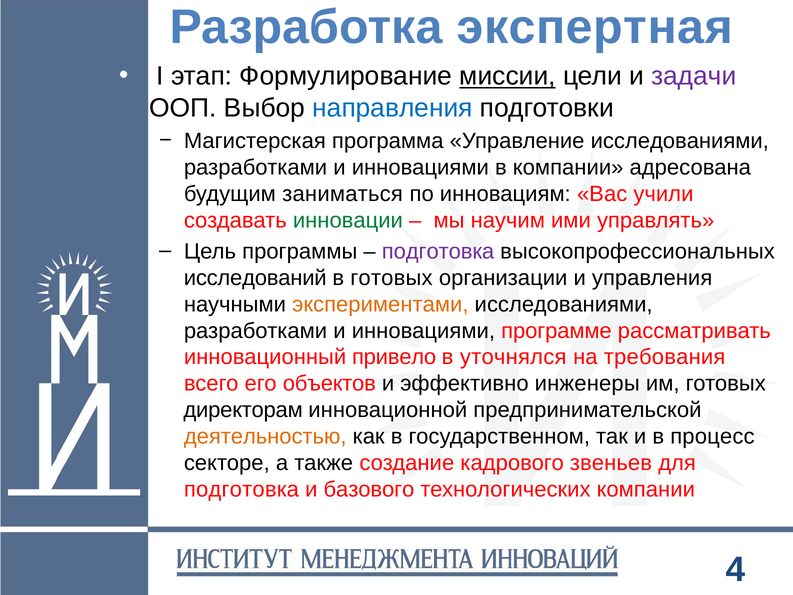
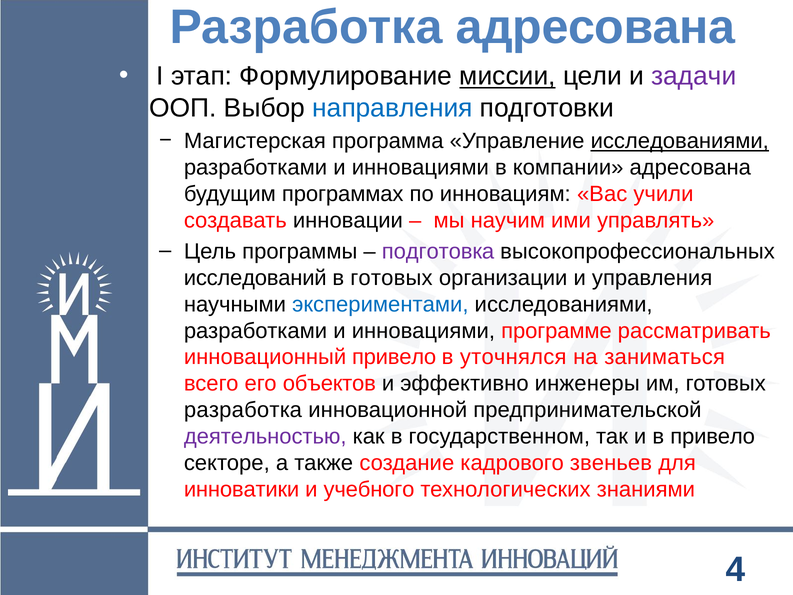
Разработка экспертная: экспертная -> адресована (595, 27)
исследованиями underline: none -> present (680, 141)
заниматься: заниматься -> программах (343, 194)
инновации colour: green -> black (348, 220)
экспериментами colour: orange -> blue (380, 304)
требования: требования -> заниматься (665, 357)
директорам: директорам -> разработка (243, 410)
деятельностью colour: orange -> purple (265, 436)
в процесс: процесс -> привело (713, 436)
подготовка: подготовка -> инноватики (242, 489)
базового: базового -> учебного (369, 489)
технологических компании: компании -> знаниями (646, 489)
